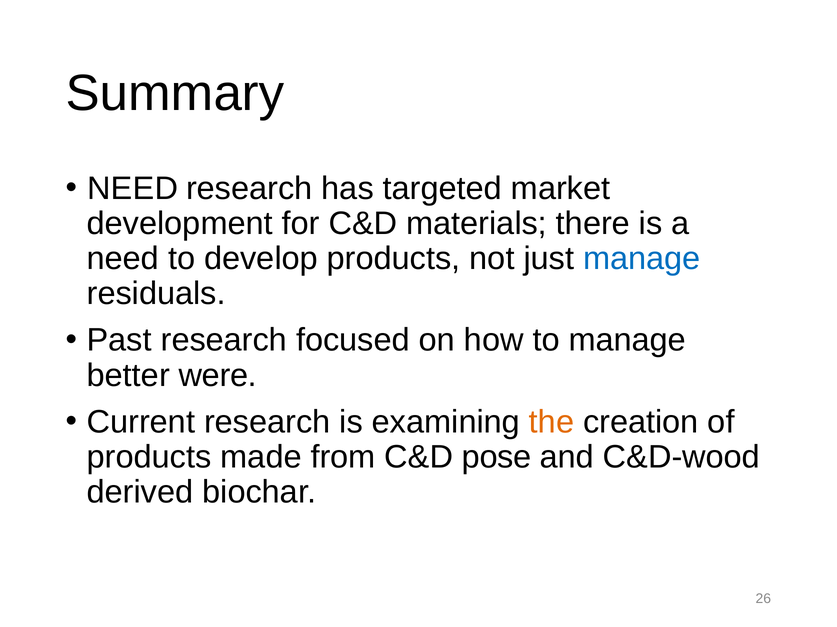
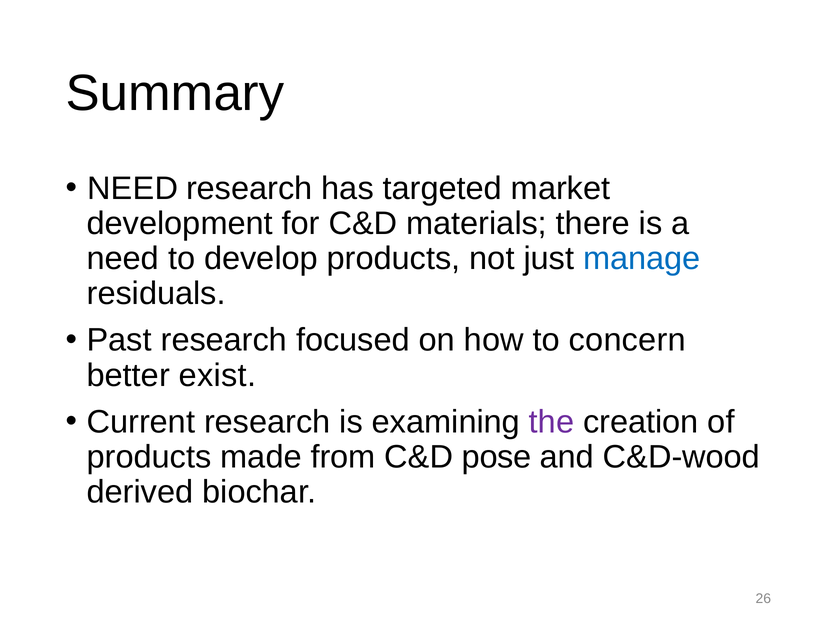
to manage: manage -> concern (627, 341)
were: were -> exist (217, 376)
the colour: orange -> purple (552, 422)
